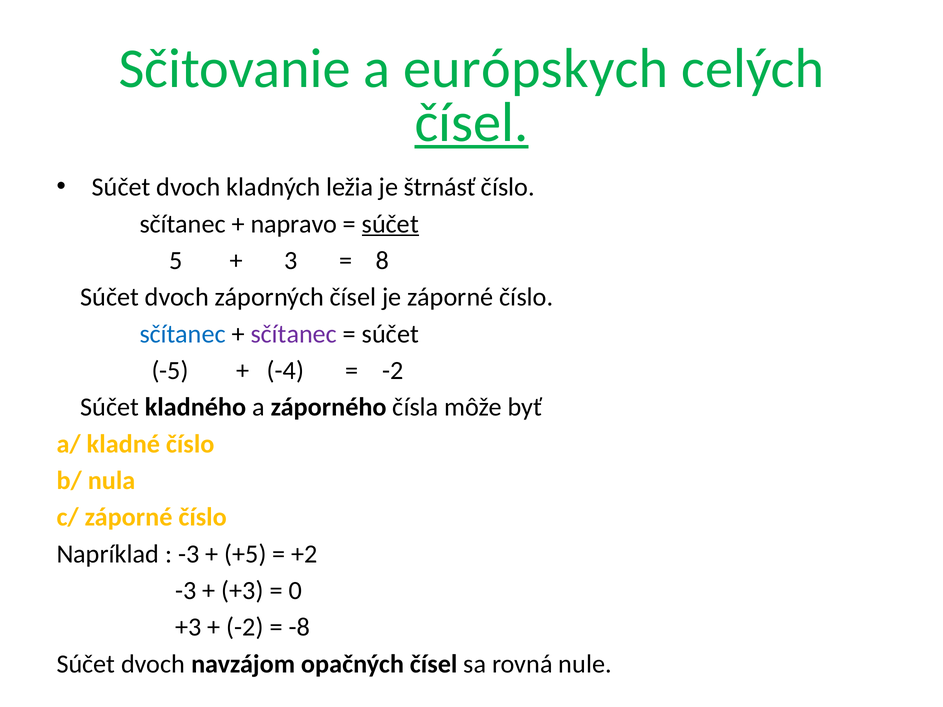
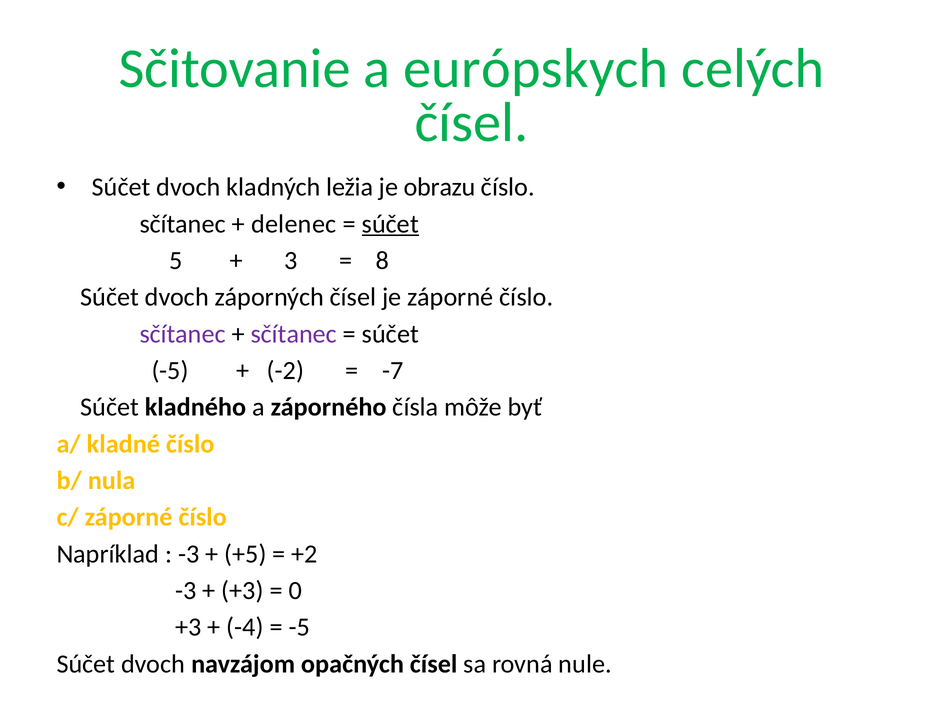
čísel underline: present -> none (471, 123)
štrnásť: štrnásť -> obrazu (440, 187)
napravo: napravo -> delenec (294, 224)
sčítanec colour: blue -> purple (183, 334)
-4: -4 -> -2 (285, 371)
-2: -2 -> -7 (393, 371)
-2: -2 -> -4 (245, 627)
-8: -8 -> -5 (299, 627)
